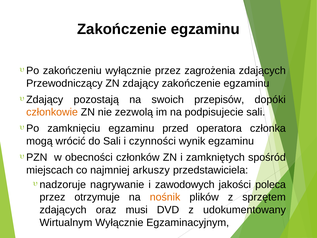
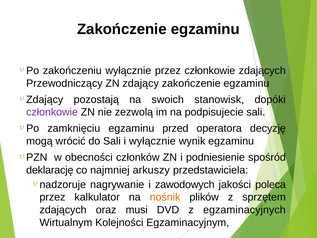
przez zagrożenia: zagrożenia -> członkowie (210, 71)
przepisów: przepisów -> stanowisk (219, 99)
członkowie colour: orange -> purple (52, 112)
członka: członka -> decyzję (268, 128)
i czynności: czynności -> wyłącznie (152, 141)
zamkniętych: zamkniętych -> podniesienie (215, 157)
miejscach: miejscach -> deklarację (50, 170)
otrzymuje: otrzymuje -> kalkulator (97, 197)
udokumentowany: udokumentowany -> egzaminacyjnych (244, 210)
Wirtualnym Wyłącznie: Wyłącznie -> Kolejności (119, 222)
